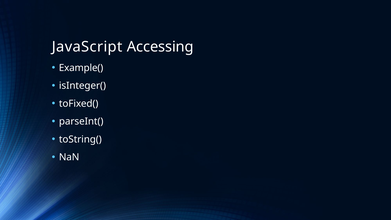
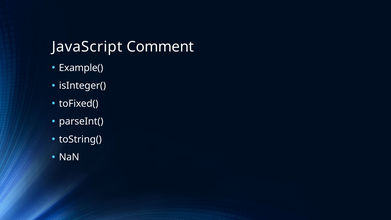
Accessing: Accessing -> Comment (160, 47)
